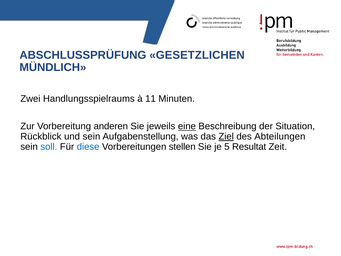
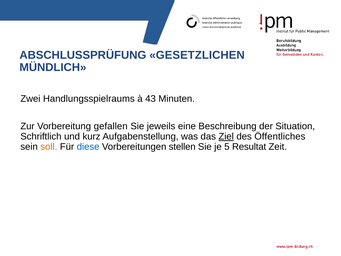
11: 11 -> 43 (151, 99)
anderen: anderen -> gefallen (111, 126)
eine underline: present -> none (187, 126)
Rückblick: Rückblick -> Schriftlich (41, 136)
und sein: sein -> kurz (92, 136)
Abteilungen: Abteilungen -> Öffentliches (280, 136)
soll colour: blue -> orange (49, 147)
